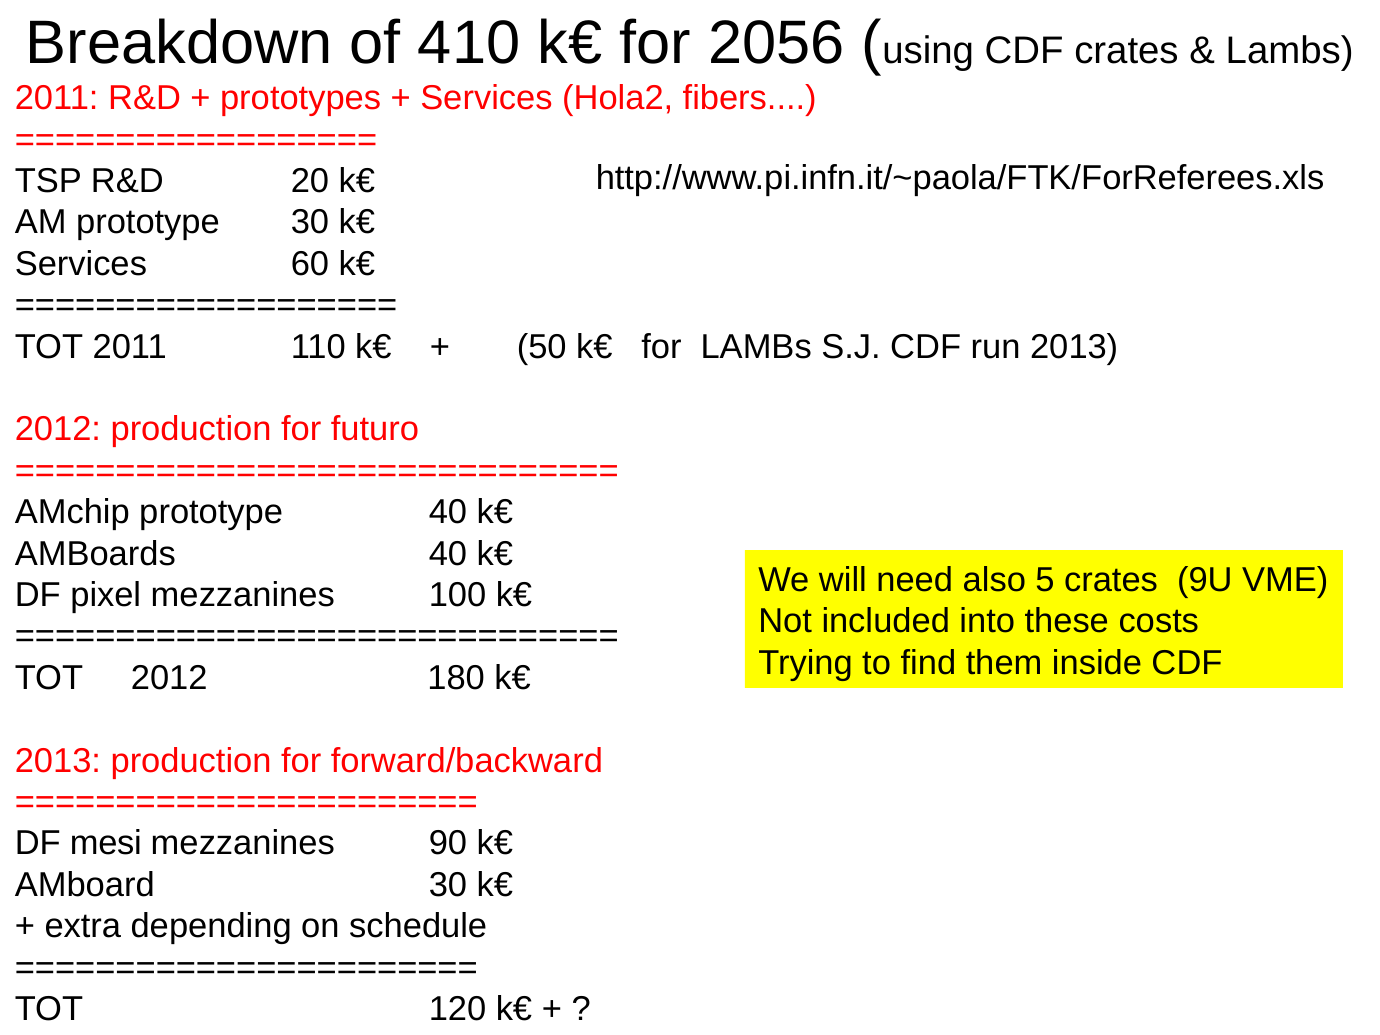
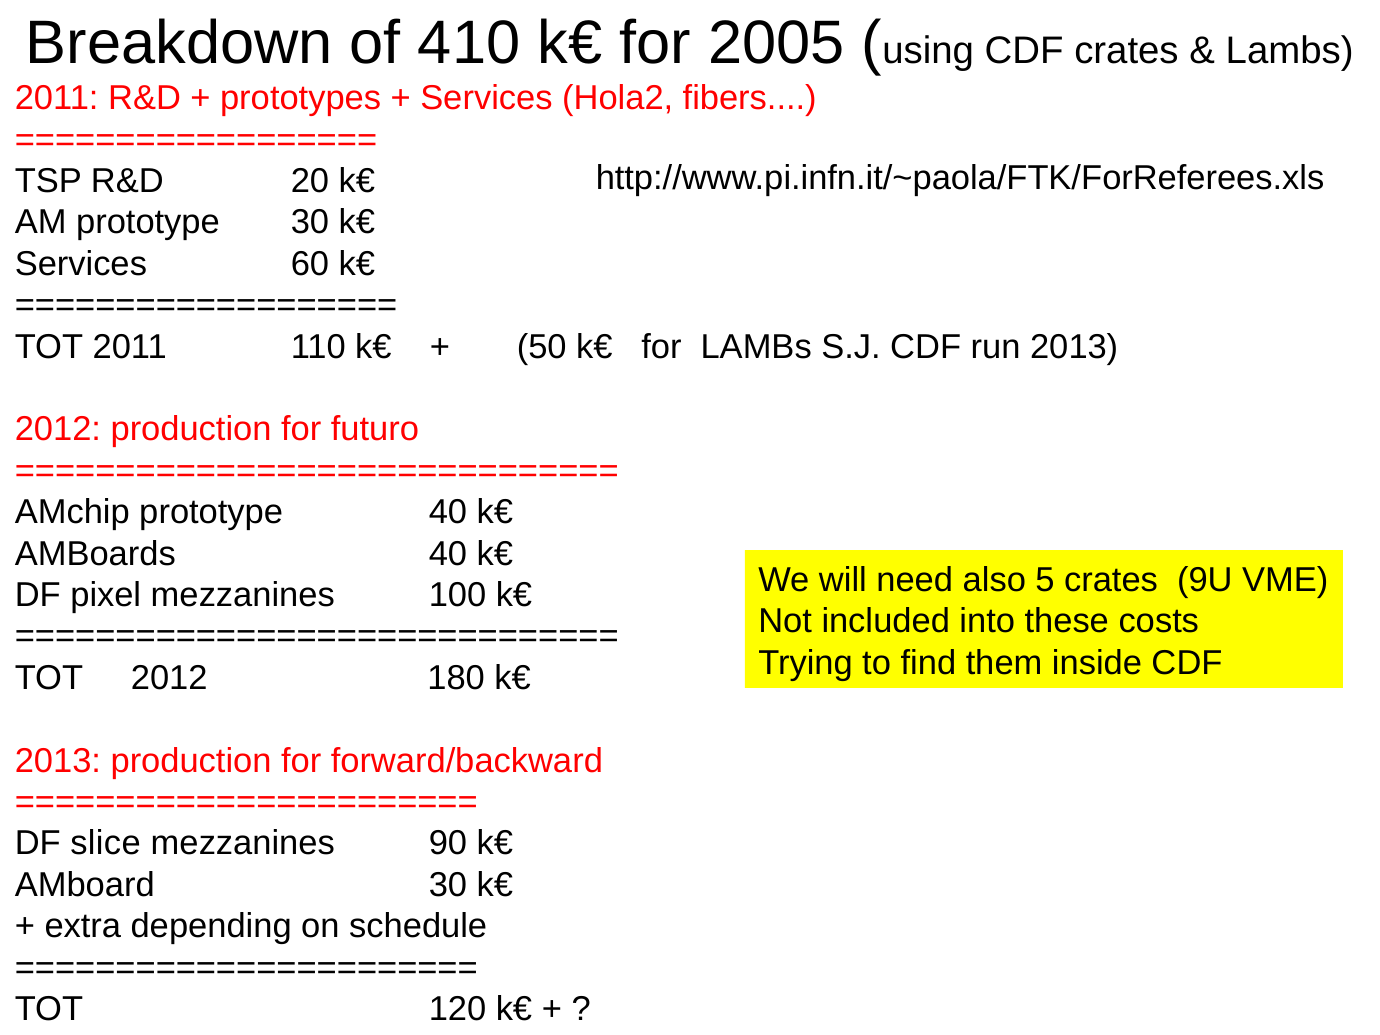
2056: 2056 -> 2005 (776, 43)
mesi: mesi -> slice (106, 844)
